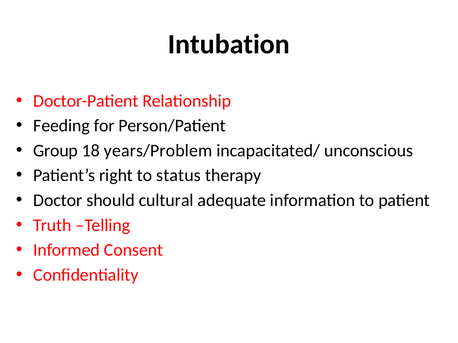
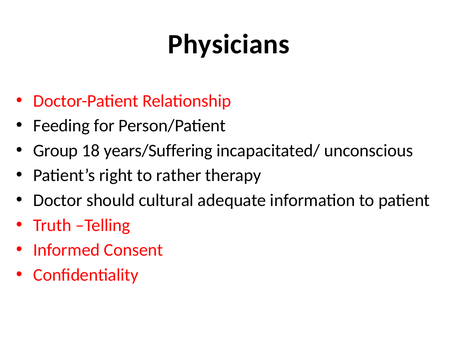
Intubation: Intubation -> Physicians (229, 44)
years/Problem: years/Problem -> years/Suffering (158, 151)
status: status -> rather (179, 176)
